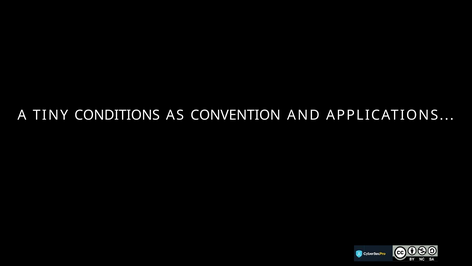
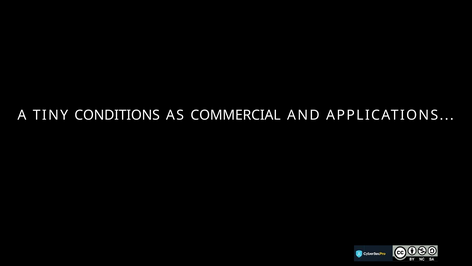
CONVENTION: CONVENTION -> COMMERCIAL (236, 115)
